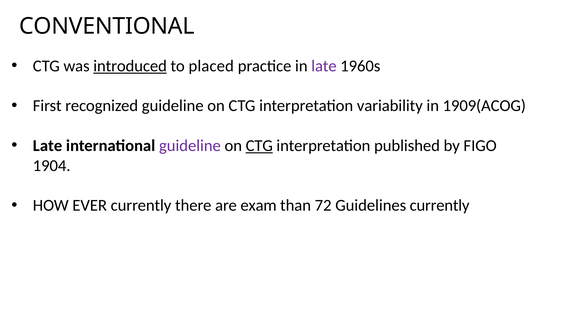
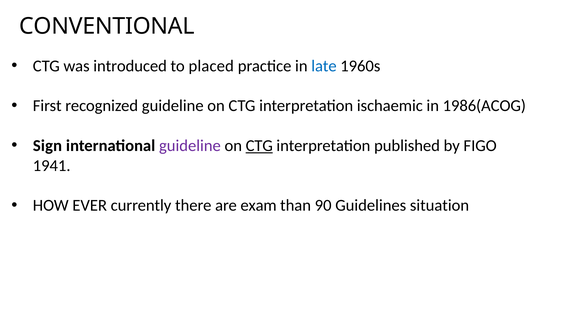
introduced underline: present -> none (130, 66)
late colour: purple -> blue (324, 66)
variability: variability -> ischaemic (390, 106)
1909(ACOG: 1909(ACOG -> 1986(ACOG (484, 106)
Late: Late -> Sign (47, 146)
1904: 1904 -> 1941 (52, 166)
72: 72 -> 90 (323, 205)
Guidelines currently: currently -> situation (439, 205)
